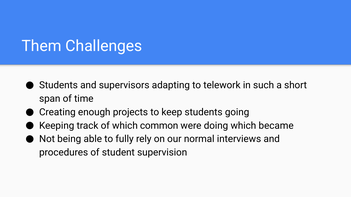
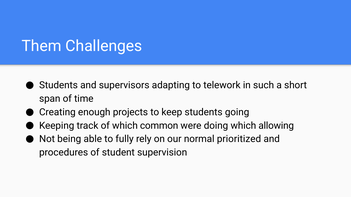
became: became -> allowing (276, 126)
interviews: interviews -> prioritized (239, 139)
